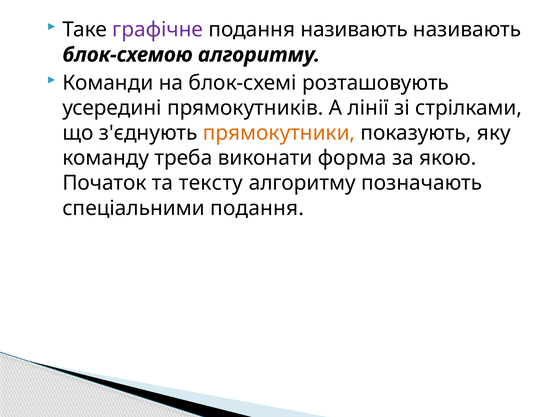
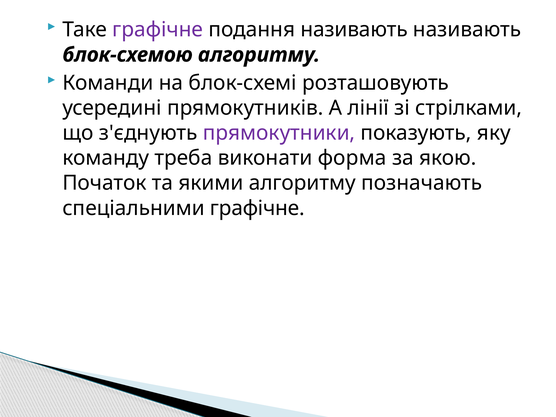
прямокутники colour: orange -> purple (279, 133)
тексту: тексту -> якими (211, 183)
спеціальними подання: подання -> графічне (257, 208)
